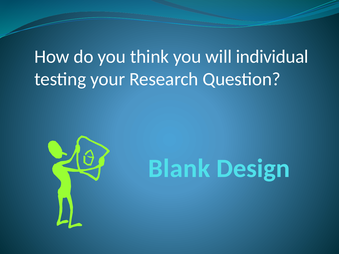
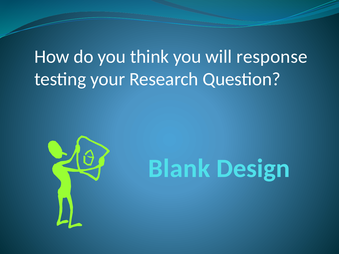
individual: individual -> response (272, 57)
